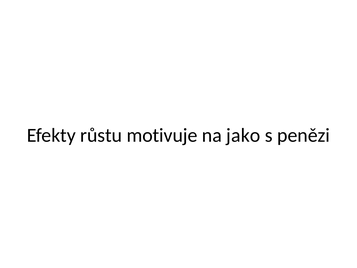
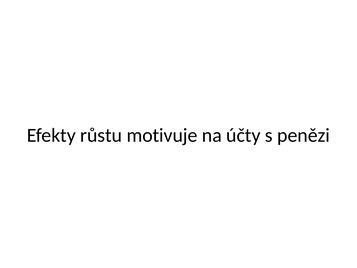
jako: jako -> účty (243, 135)
